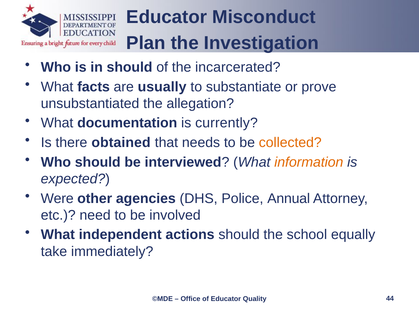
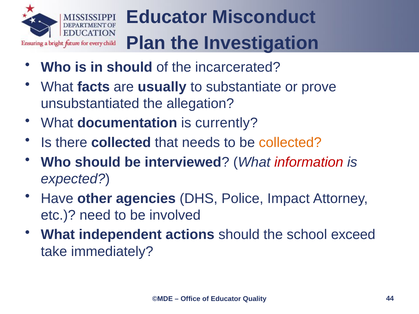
there obtained: obtained -> collected (121, 143)
information colour: orange -> red (309, 162)
Were: Were -> Have (57, 199)
Annual: Annual -> Impact (289, 199)
equally: equally -> exceed (353, 235)
